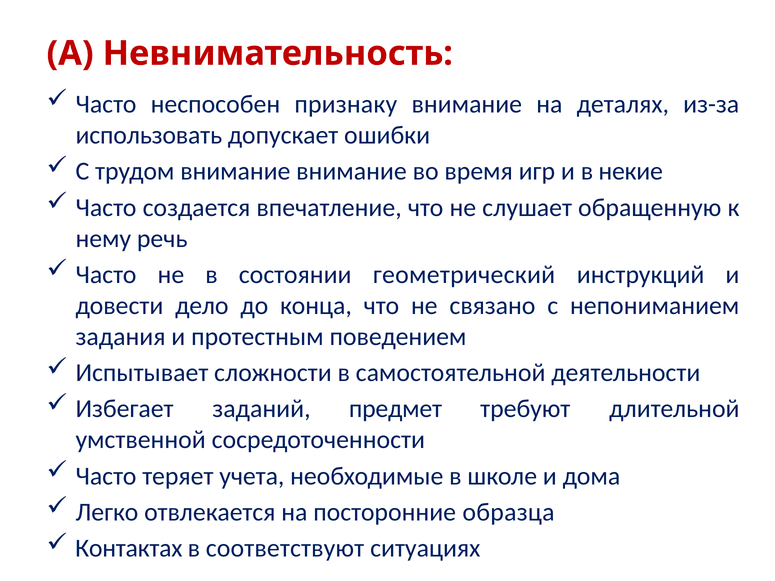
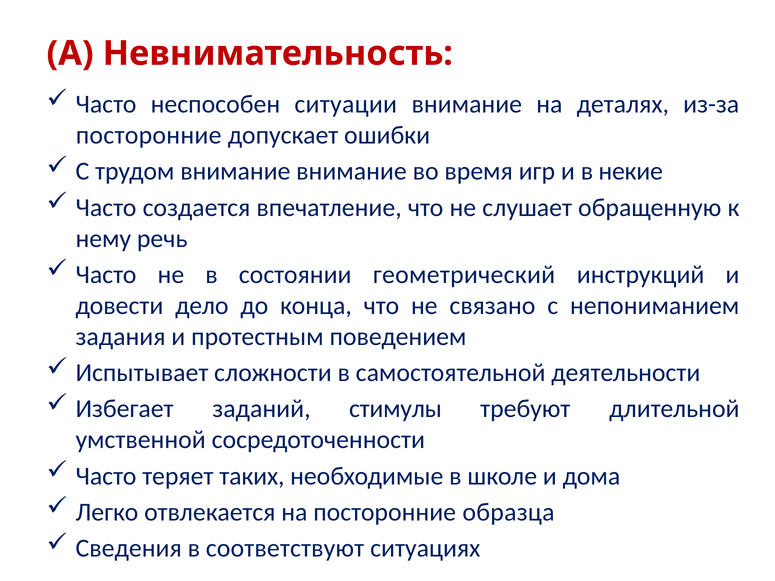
признаку: признаку -> ситуации (346, 104)
использовать: использовать -> посторонние (149, 135)
предмет: предмет -> стимулы (395, 409)
учета: учета -> таких (252, 476)
Контактах: Контактах -> Сведения (129, 549)
